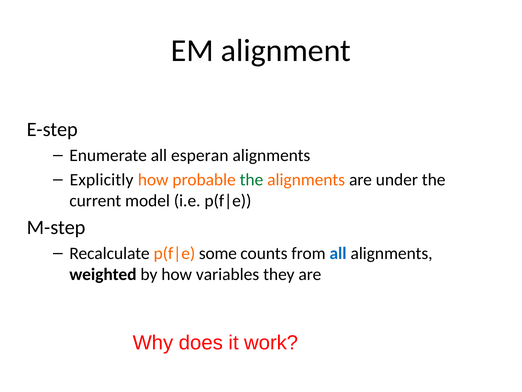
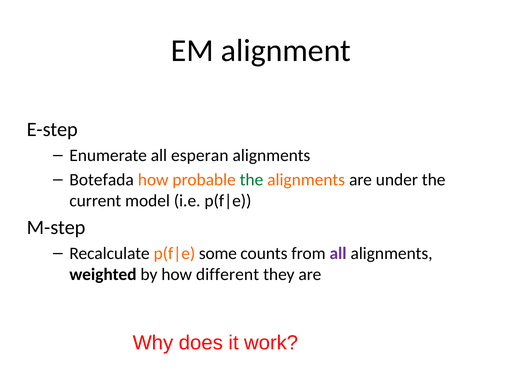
Explicitly: Explicitly -> Botefada (102, 180)
all colour: blue -> purple (338, 253)
variables: variables -> different (228, 274)
